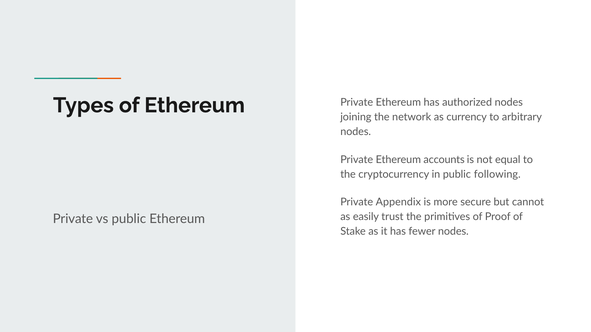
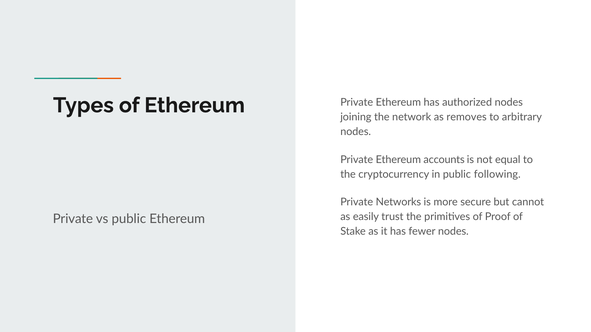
currency: currency -> removes (467, 117)
Appendix: Appendix -> Networks (398, 202)
